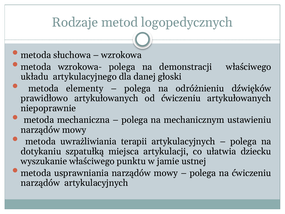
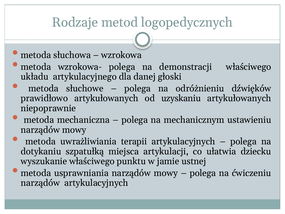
elementy: elementy -> słuchowe (85, 88)
od ćwiczeniu: ćwiczeniu -> uzyskaniu (181, 98)
